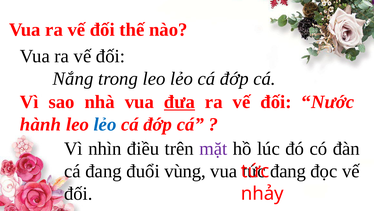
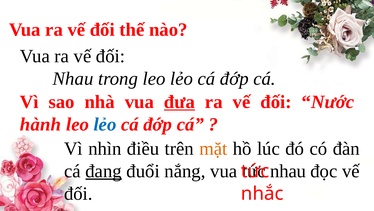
Nắng: Nắng -> Nhau (73, 78)
mặt colour: purple -> orange (213, 148)
đang underline: none -> present (104, 171)
vùng: vùng -> nắng (185, 171)
đang: đang -> nhau (288, 171)
nhảy: nhảy -> nhắc (262, 193)
